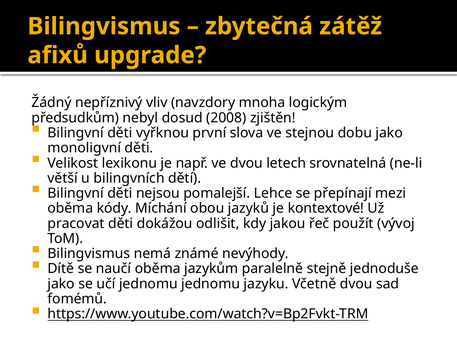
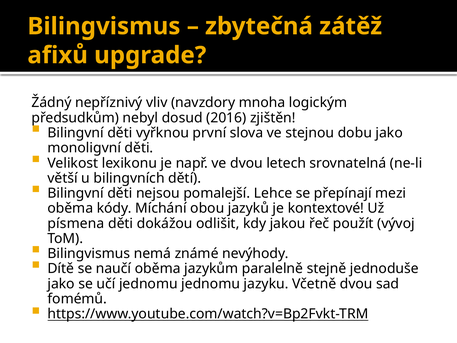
2008: 2008 -> 2016 (226, 118)
pracovat: pracovat -> písmena (76, 223)
